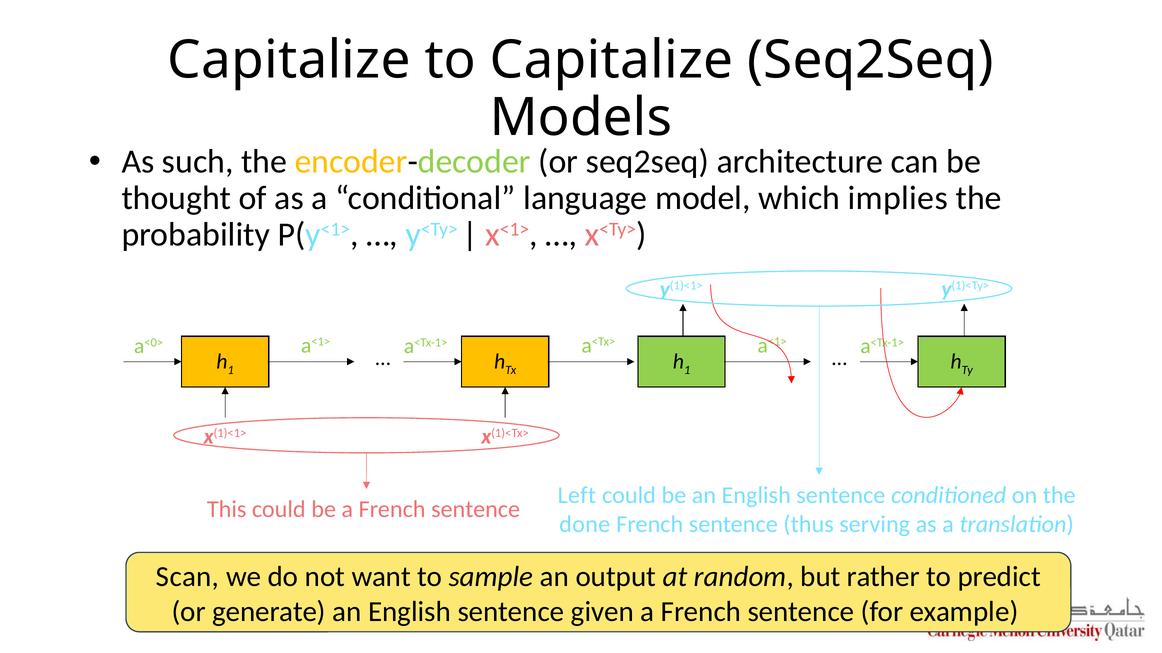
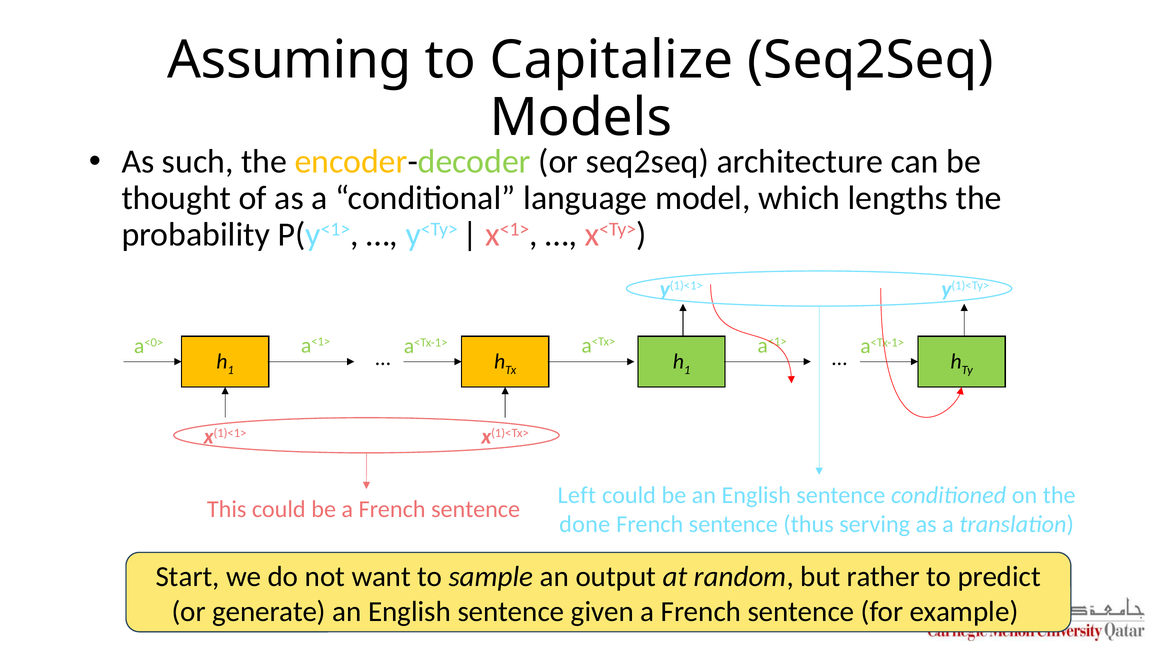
Capitalize: Capitalize -> Assuming (289, 60)
implies: implies -> lengths (898, 198)
Scan: Scan -> Start (188, 577)
